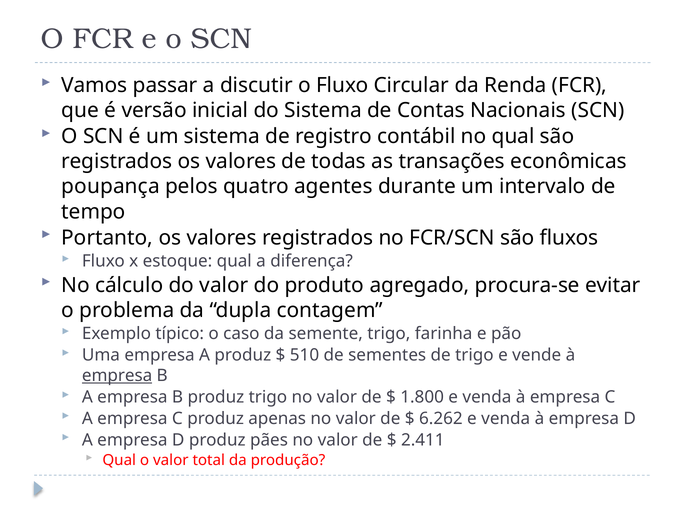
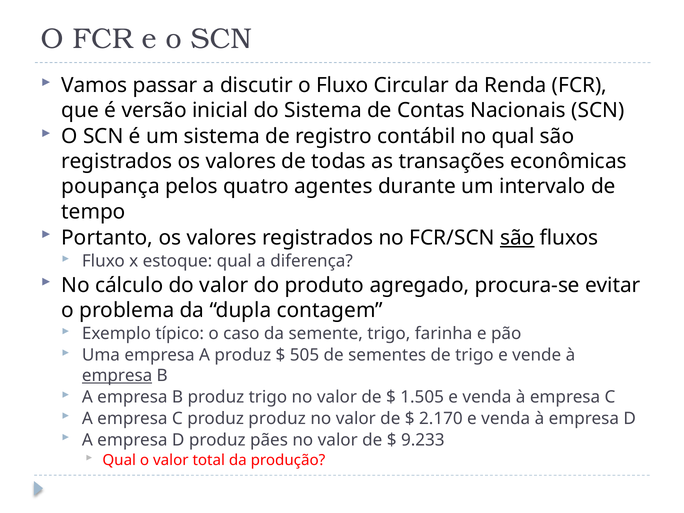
são underline: none -> present (517, 238)
510: 510 -> 505 (304, 355)
1.800: 1.800 -> 1.505 (422, 397)
produz apenas: apenas -> produz (277, 419)
6.262: 6.262 -> 2.170 (441, 419)
2.411: 2.411 -> 9.233 (423, 440)
